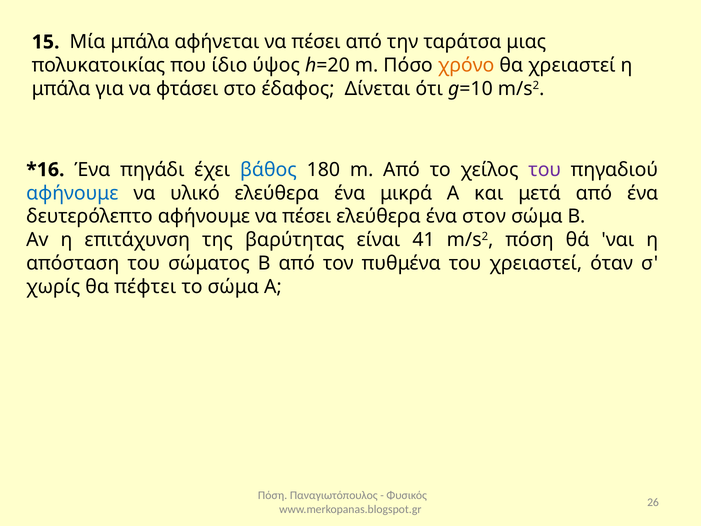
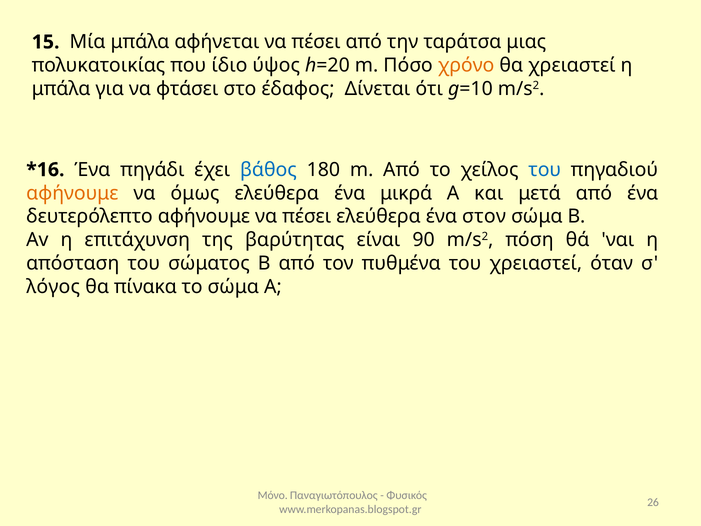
του colour: purple -> blue (545, 170)
αφήνουμε colour: blue -> orange (72, 193)
υλικό: υλικό -> όμως (195, 193)
41: 41 -> 90 (424, 240)
χωρίς: χωρίς -> λόγος (53, 287)
πέφτει: πέφτει -> πίνακα (145, 287)
Πόση: Πόση -> Μόνο (273, 495)
